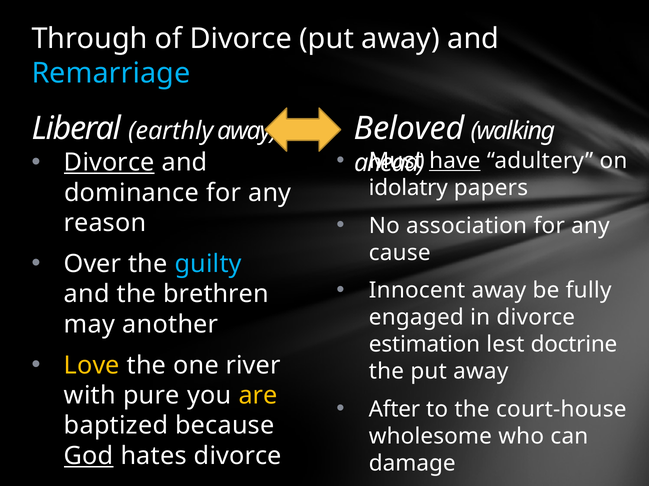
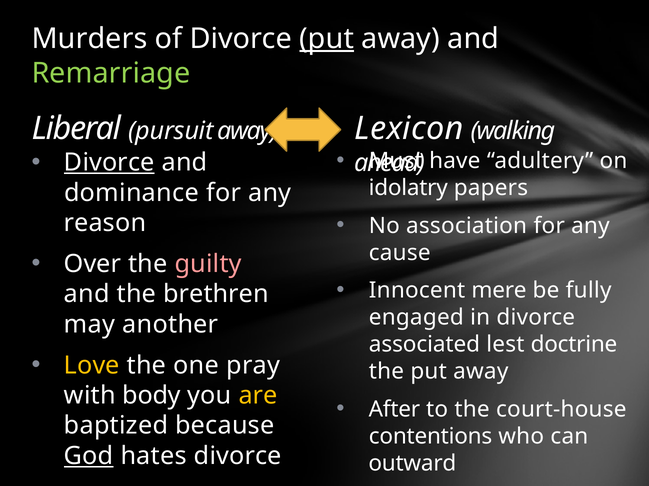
Through: Through -> Murders (89, 39)
put underline: none -> present (327, 39)
Remarriage colour: light blue -> light green (111, 73)
earthly: earthly -> pursuit (171, 131)
Beloved: Beloved -> Lexicon (409, 129)
have underline: present -> none (455, 161)
guilty colour: light blue -> pink (208, 264)
Innocent away: away -> mere (499, 291)
estimation: estimation -> associated (424, 345)
river: river -> pray (253, 366)
pure: pure -> body (152, 396)
wholesome: wholesome -> contentions (431, 437)
damage: damage -> outward (412, 464)
